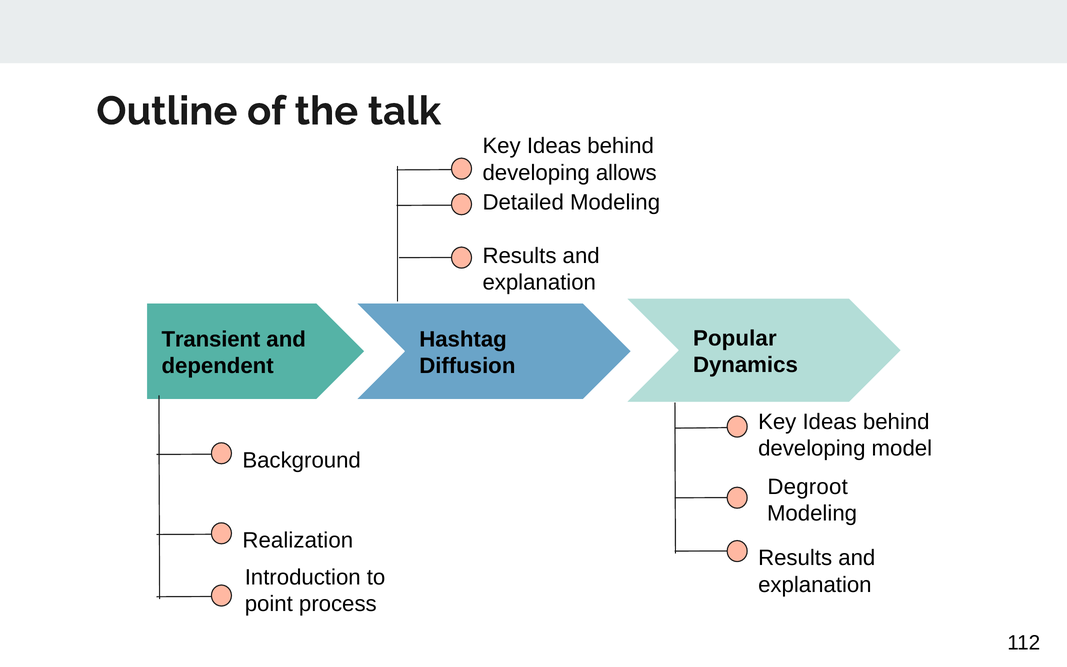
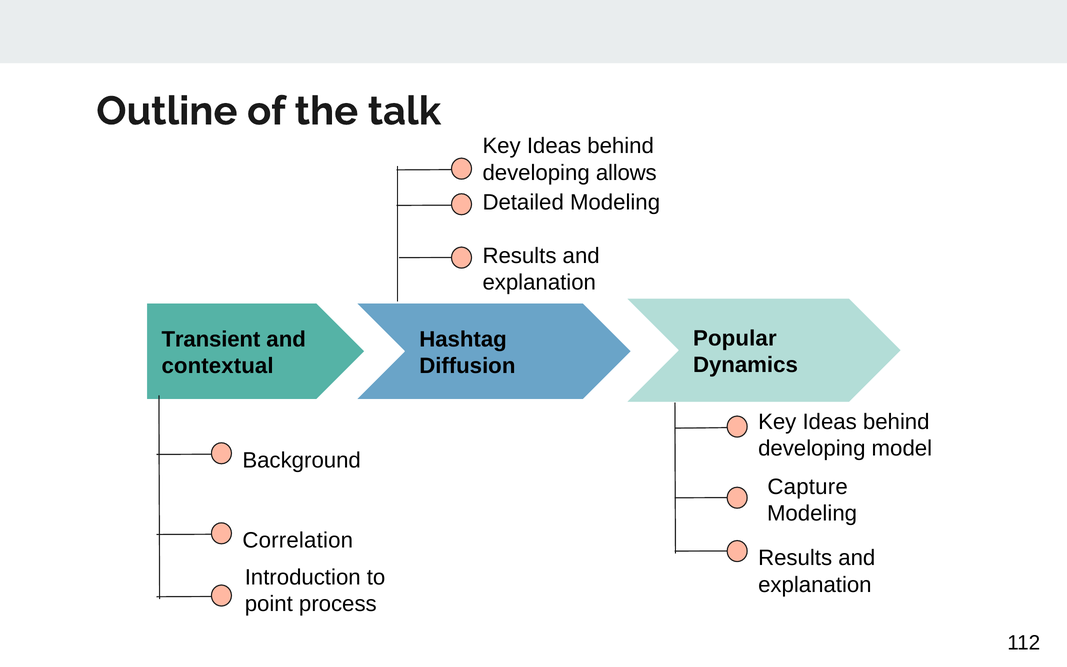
dependent: dependent -> contextual (218, 366)
Degroot: Degroot -> Capture (808, 487)
Realization: Realization -> Correlation (298, 540)
